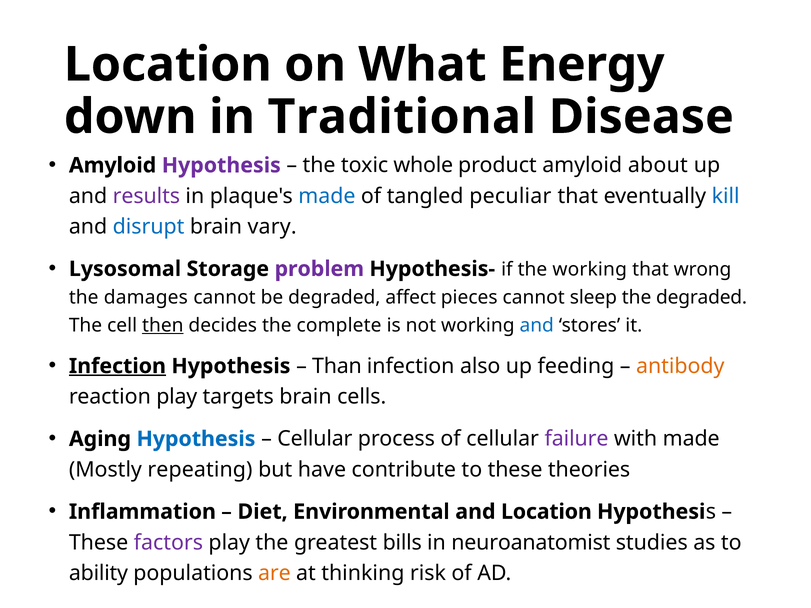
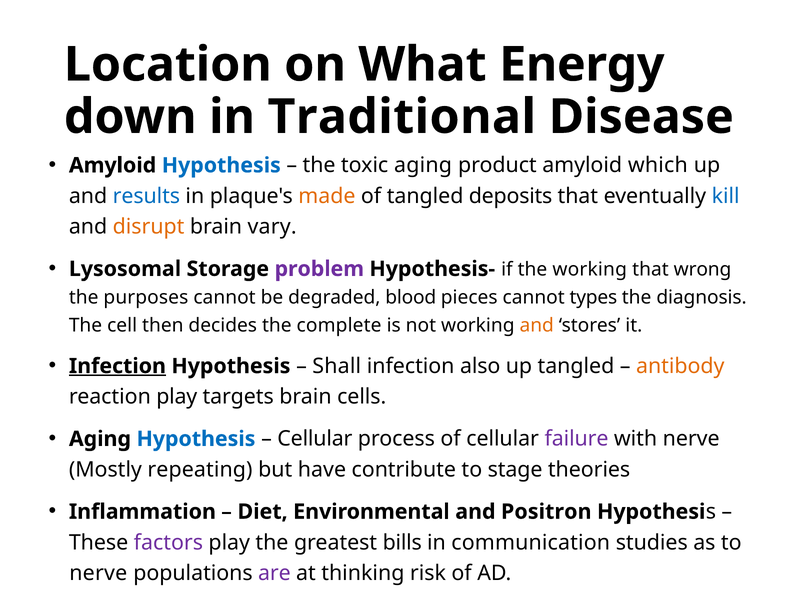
Hypothesis colour: purple -> blue (221, 165)
toxic whole: whole -> aging (423, 165)
about: about -> which (658, 165)
results colour: purple -> blue (146, 196)
made colour: blue -> orange (327, 196)
peculiar: peculiar -> deposits (511, 196)
disrupt colour: blue -> orange (149, 227)
damages: damages -> purposes (146, 298)
affect: affect -> blood (411, 298)
sleep: sleep -> types (593, 298)
the degraded: degraded -> diagnosis (702, 298)
then underline: present -> none (163, 325)
and colour: blue -> orange (537, 325)
Than: Than -> Shall (337, 366)
up feeding: feeding -> tangled (576, 366)
with made: made -> nerve (691, 439)
to these: these -> stage (515, 470)
and Location: Location -> Positron (546, 512)
neuroanatomist: neuroanatomist -> communication (531, 543)
ability: ability -> nerve (98, 573)
are colour: orange -> purple (274, 573)
